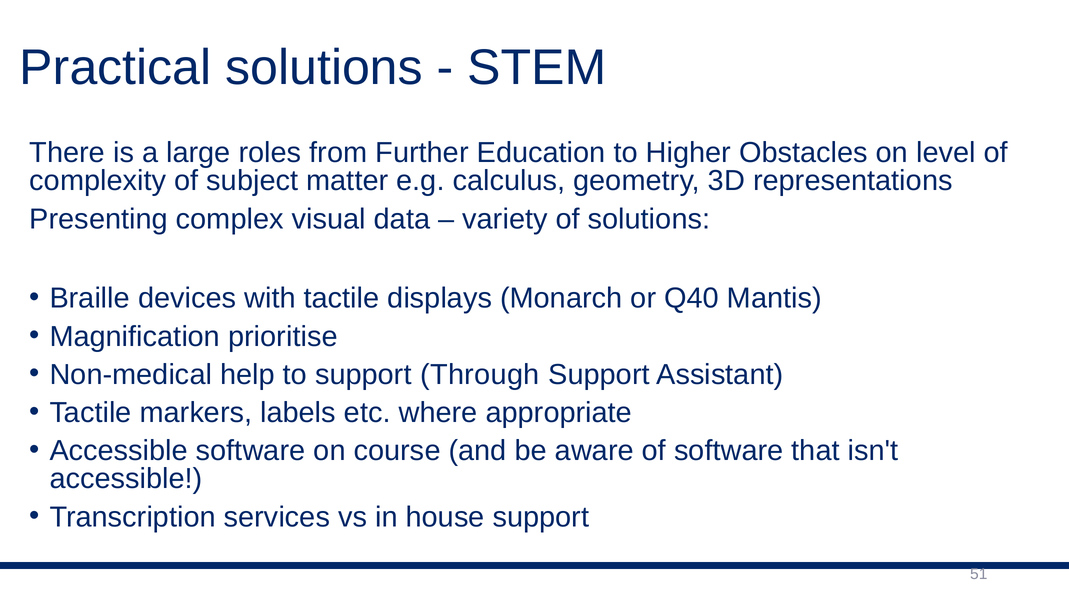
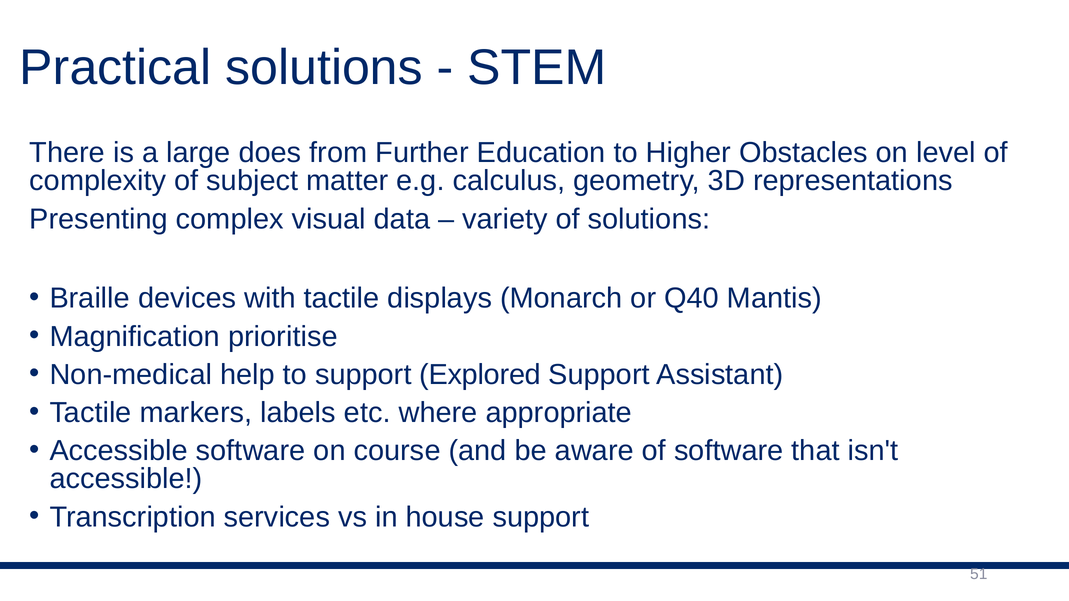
roles: roles -> does (270, 153)
Through: Through -> Explored (480, 375)
